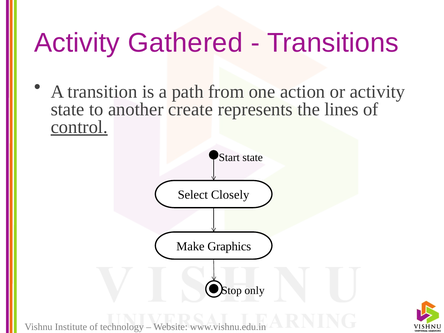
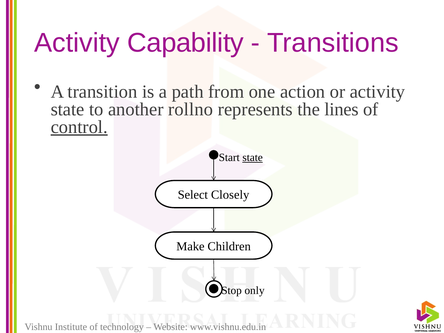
Gathered: Gathered -> Capability (186, 43)
create: create -> rollno (191, 109)
state underline: none -> present (253, 158)
Graphics: Graphics -> Children (229, 246)
